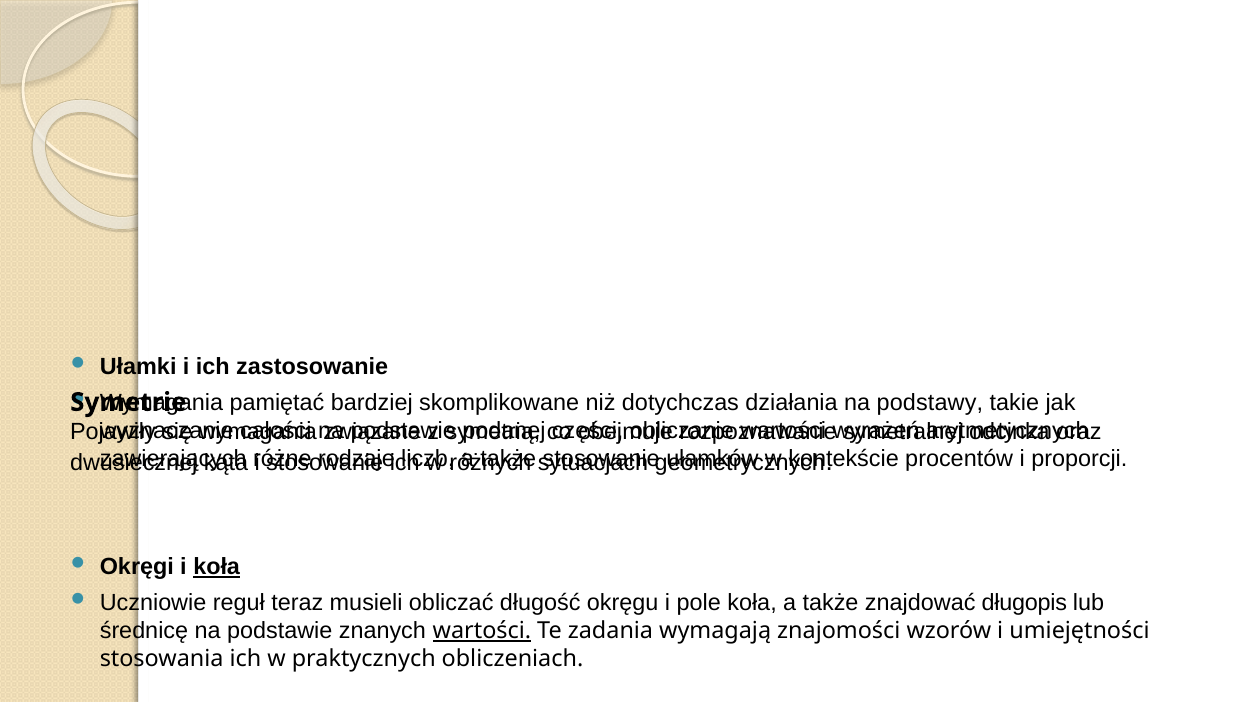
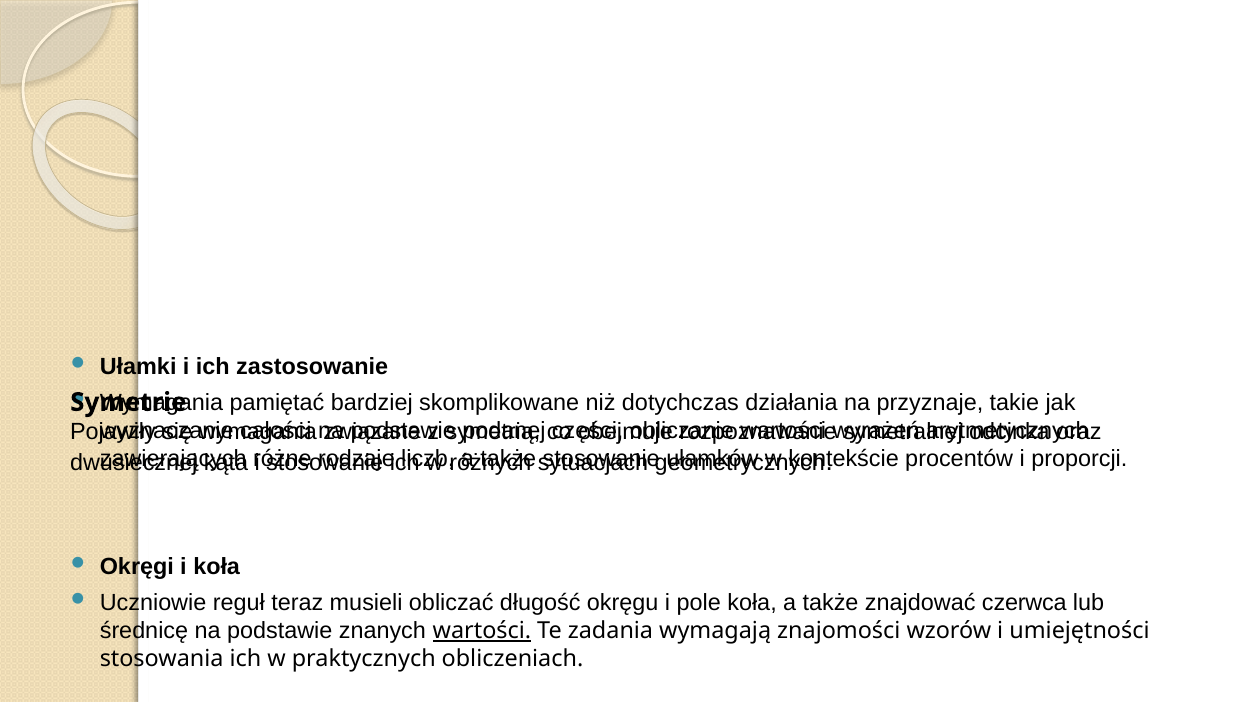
podstawy: podstawy -> przyznaje (930, 403)
koła underline: present -> none (217, 567)
długopis: długopis -> czerwca (1024, 603)
